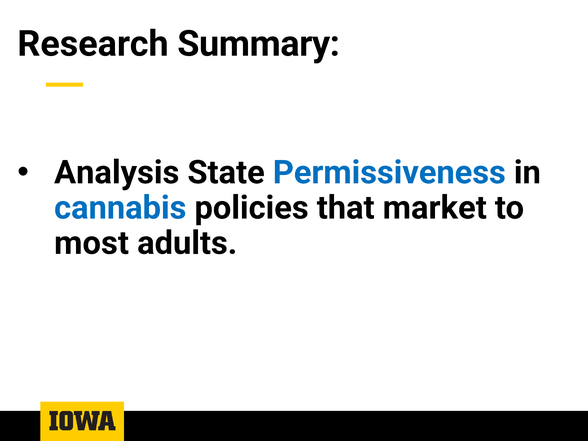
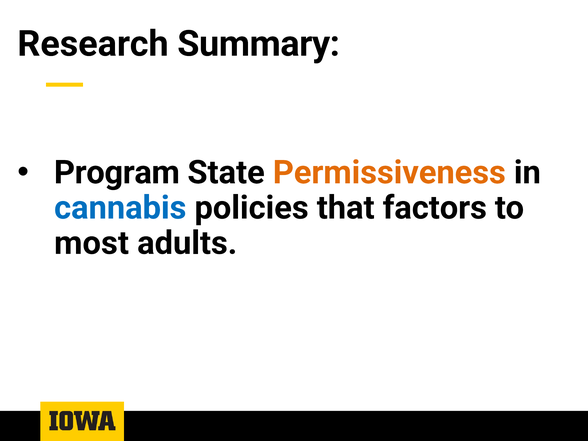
Analysis: Analysis -> Program (117, 173)
Permissiveness colour: blue -> orange (389, 173)
market: market -> factors (435, 208)
